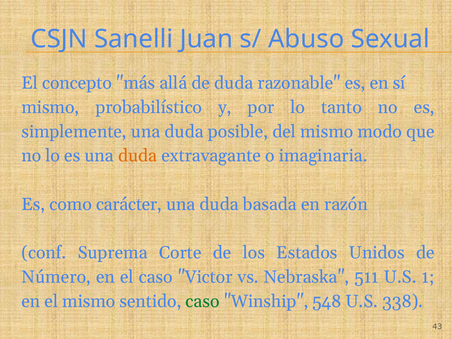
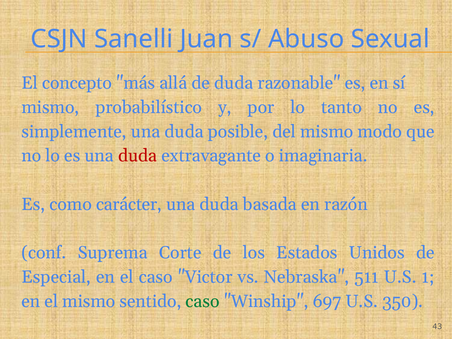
duda colour: orange -> red (138, 156)
Número: Número -> Especial (56, 277)
548: 548 -> 697 (327, 301)
338: 338 -> 350 (403, 301)
